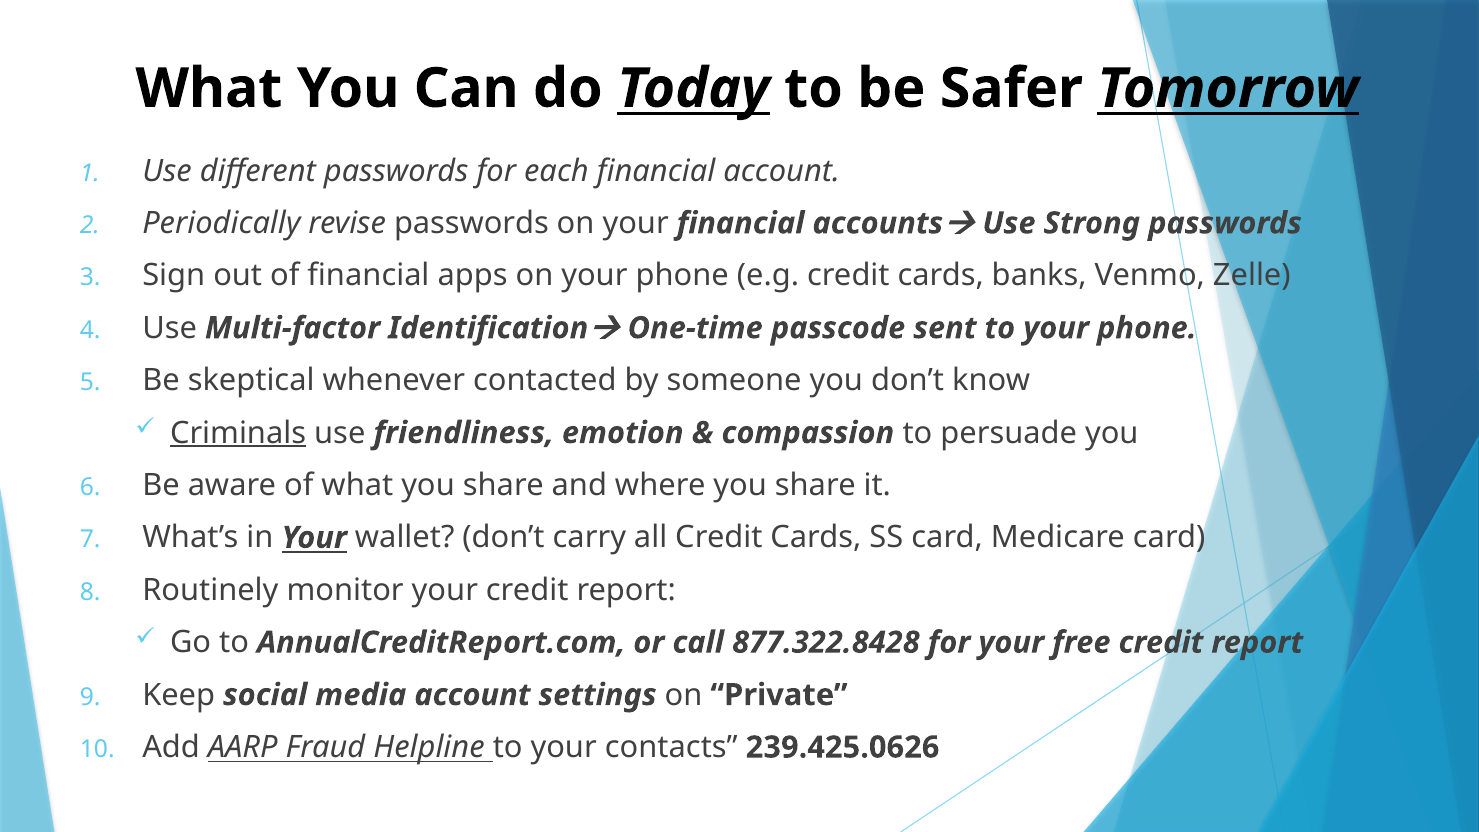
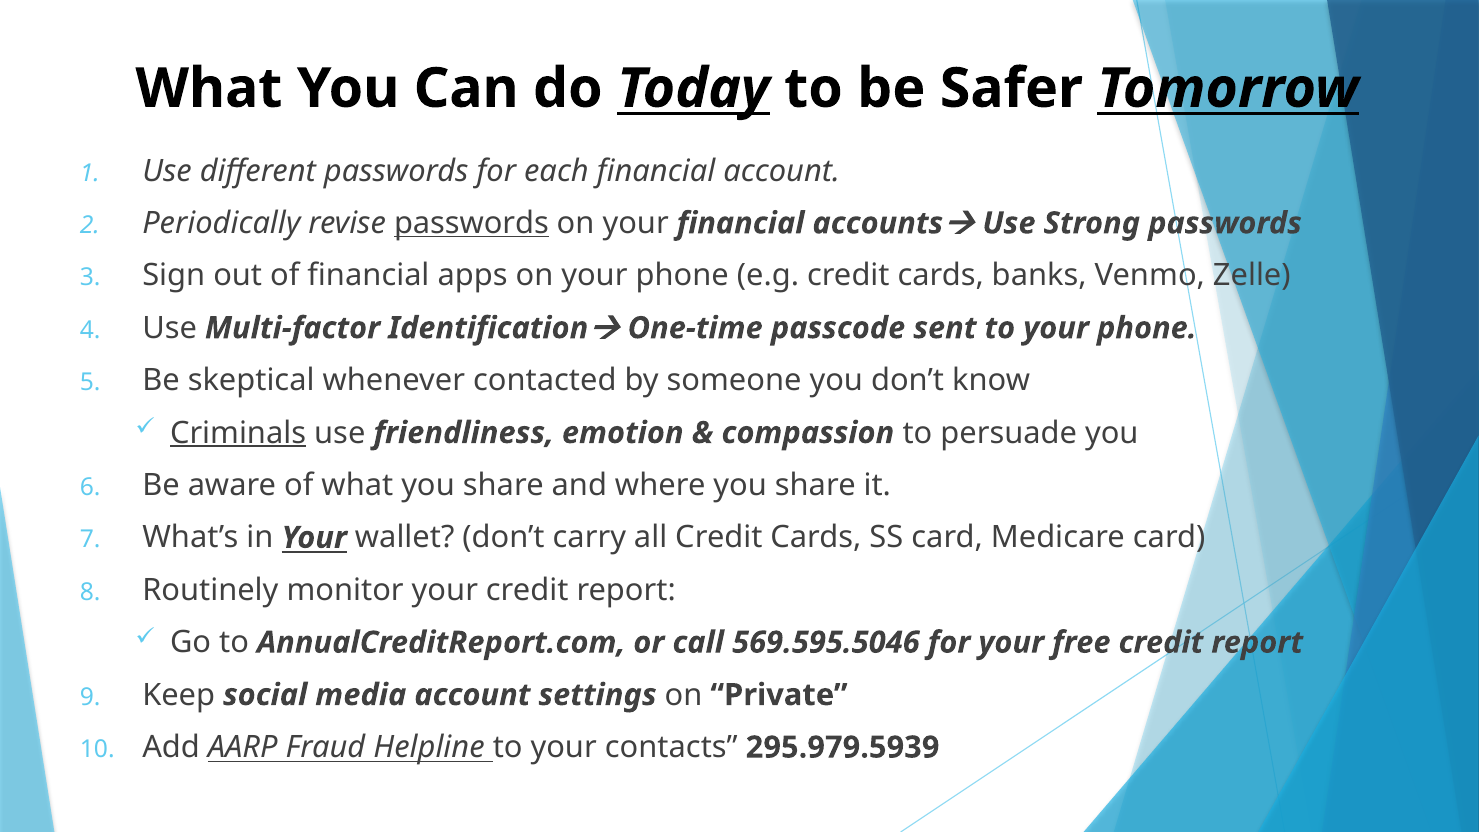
passwords underline: none -> present (471, 223)
877.322.8428: 877.322.8428 -> 569.595.5046 (826, 642)
239.425.0626: 239.425.0626 -> 295.979.5939 (843, 747)
